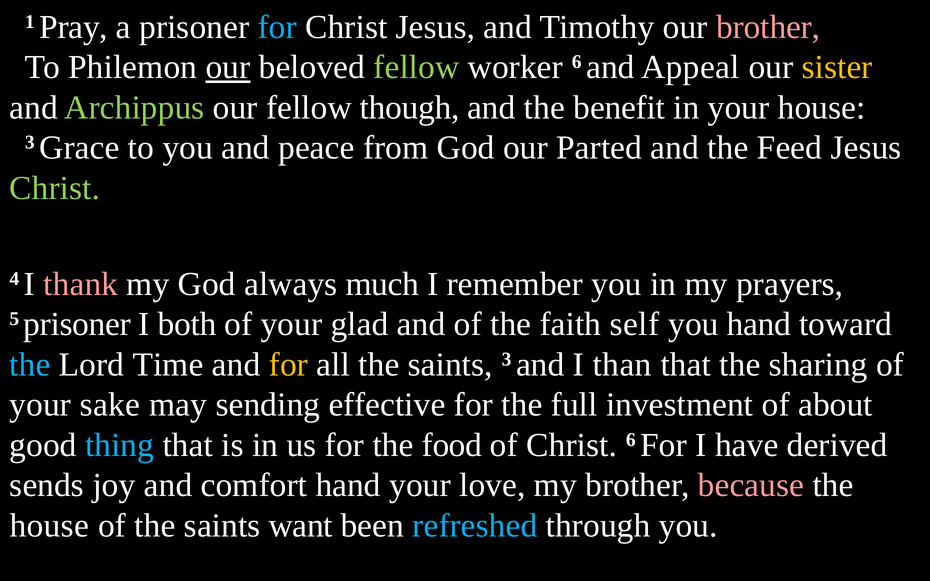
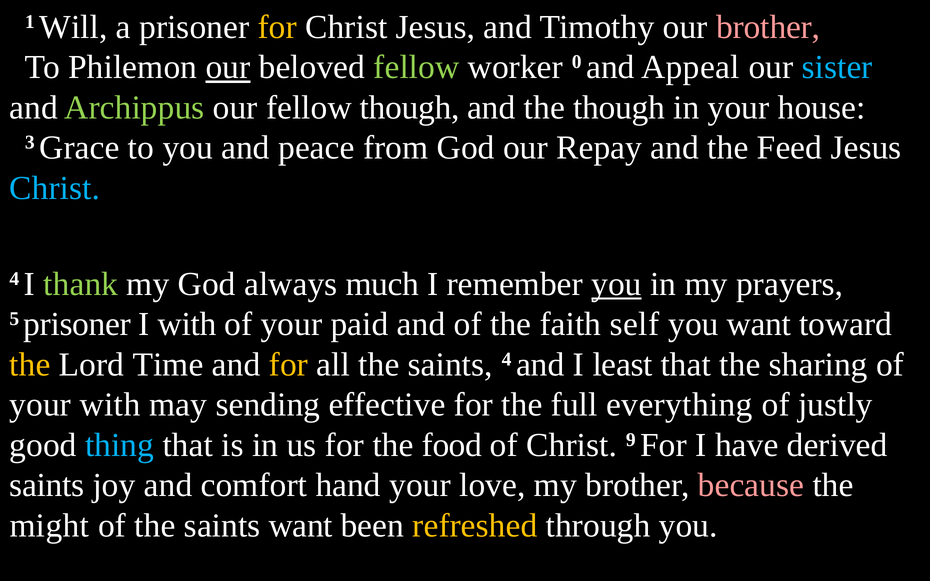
Pray: Pray -> Will (73, 27)
for colour: light blue -> yellow (277, 27)
worker 6: 6 -> 0 (577, 62)
sister colour: yellow -> light blue (837, 67)
the benefit: benefit -> though (619, 108)
Parted: Parted -> Repay (599, 148)
Christ colour: light green -> light blue (55, 188)
thank colour: pink -> light green (81, 284)
you underline: none -> present (617, 284)
I both: both -> with (187, 324)
glad: glad -> paid (360, 324)
you hand: hand -> want (759, 324)
the colour: light blue -> yellow (30, 365)
saints 3: 3 -> 4 (507, 359)
than: than -> least (623, 365)
your sake: sake -> with (110, 405)
investment: investment -> everything (679, 405)
about: about -> justly (835, 405)
Christ 6: 6 -> 9 (631, 440)
sends: sends -> saints (47, 486)
house: house -> might (49, 526)
refreshed colour: light blue -> yellow (475, 526)
